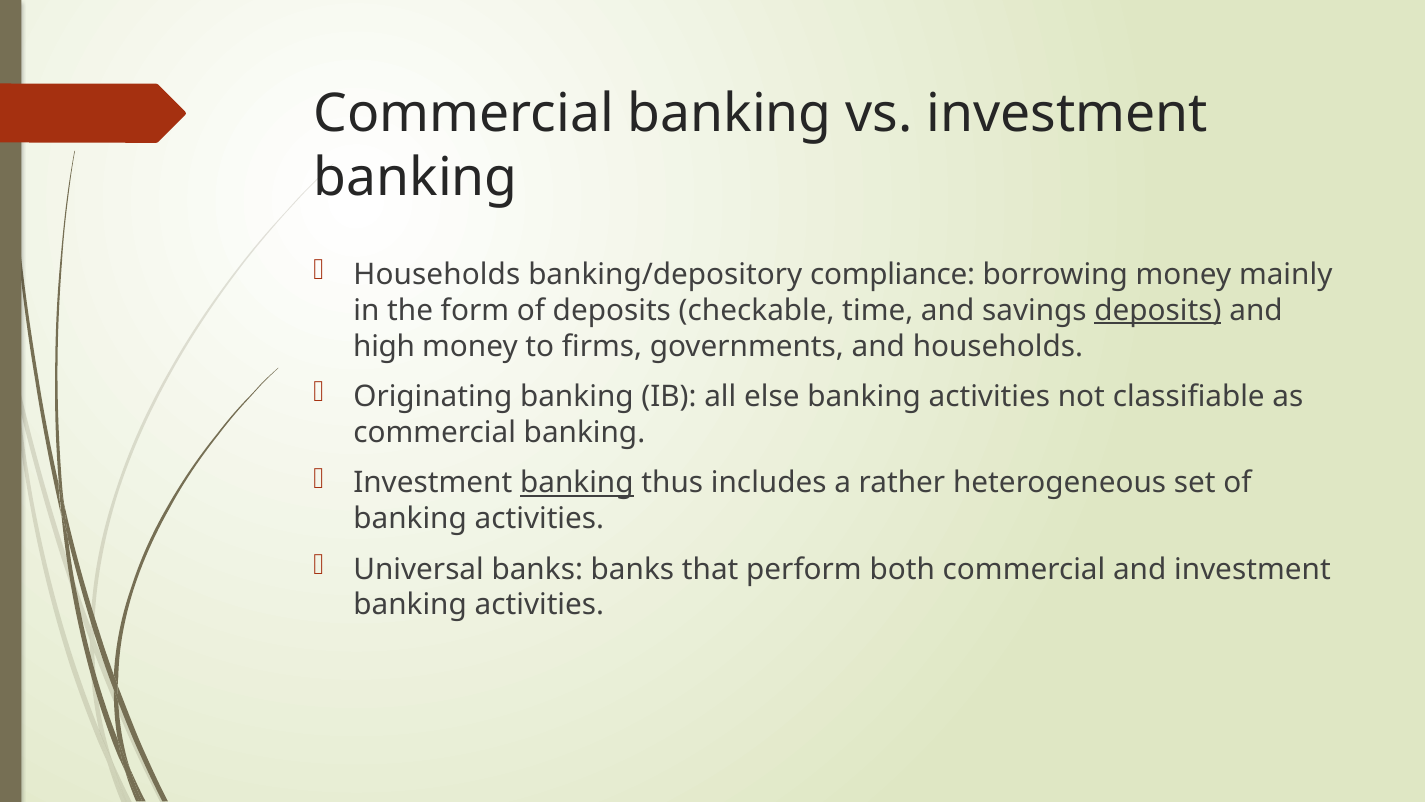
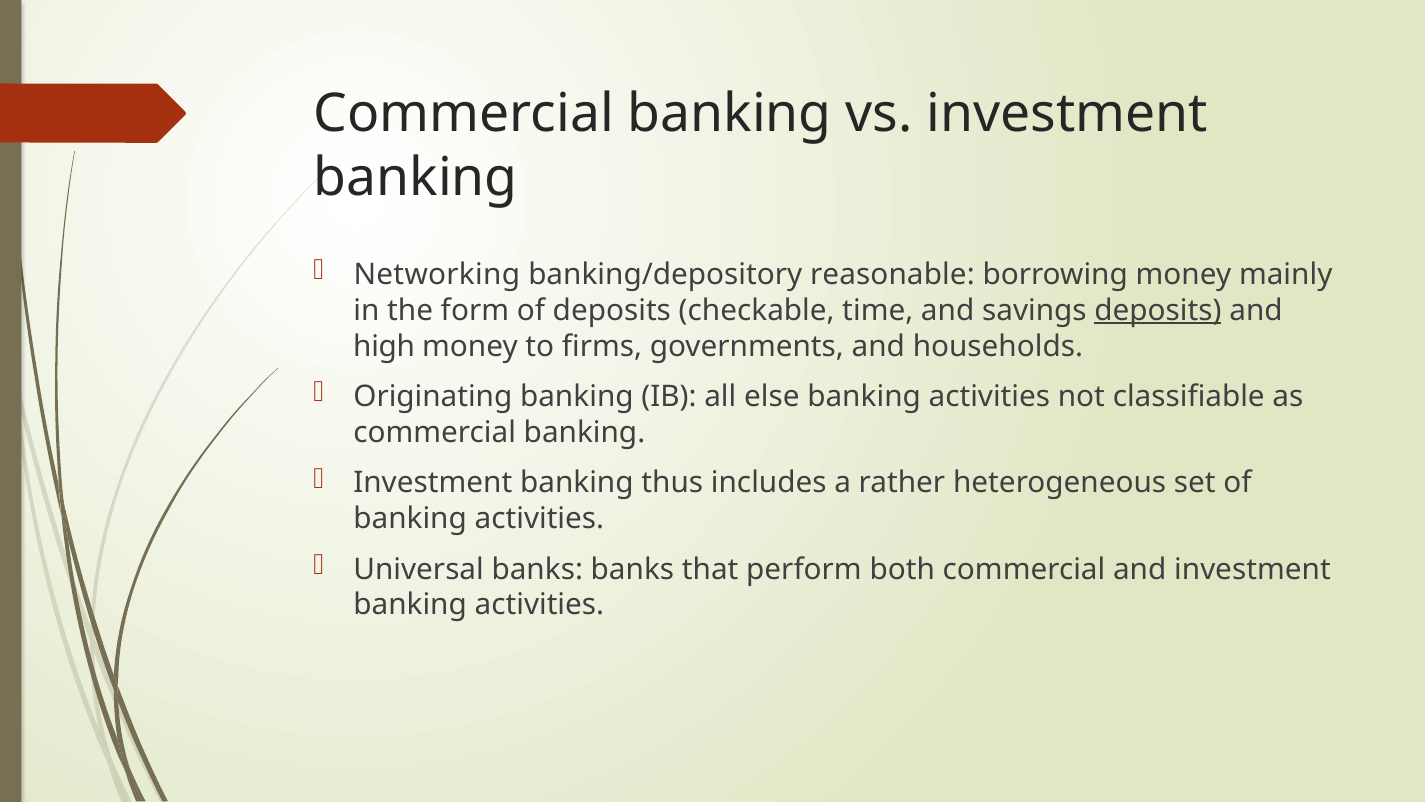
Households: Households -> Networking (437, 275)
compliance: compliance -> reasonable (892, 275)
banking underline: present -> none (577, 483)
